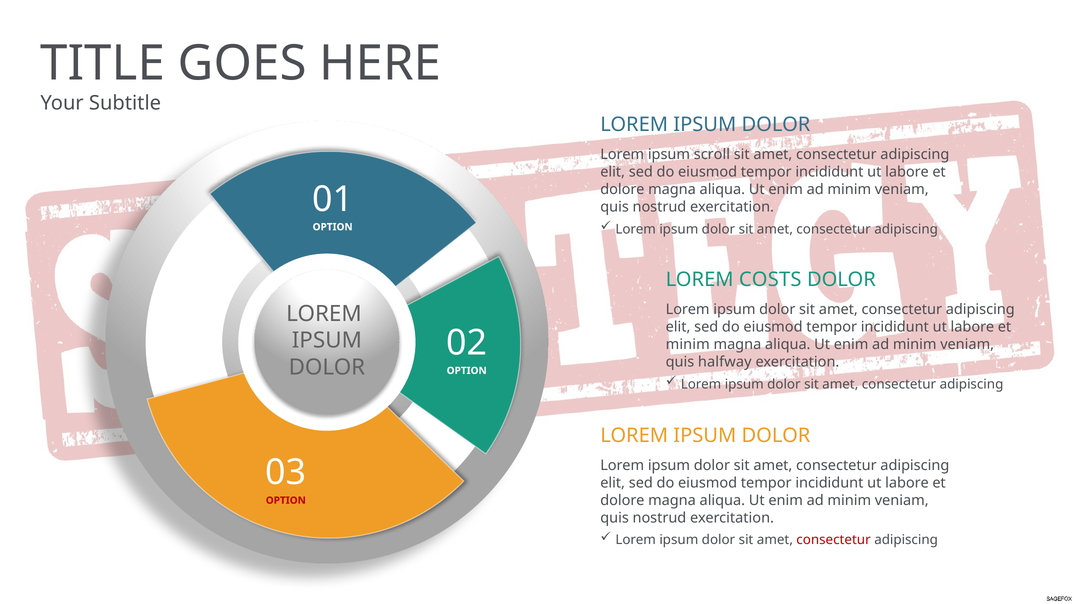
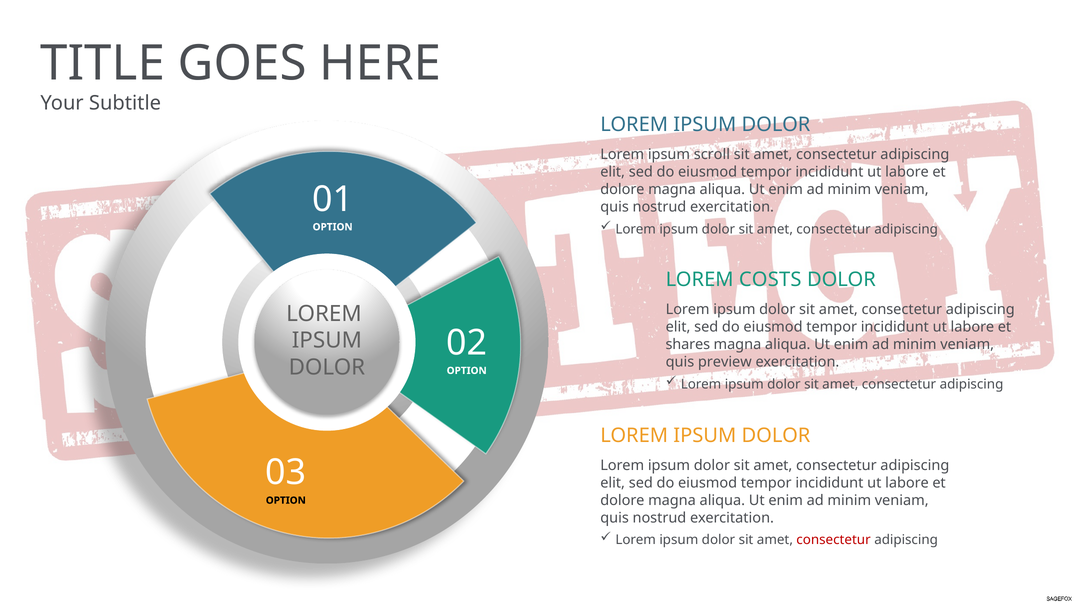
minim: minim -> shares (688, 345)
halfway: halfway -> preview (725, 362)
OPTION colour: red -> black (286, 501)
